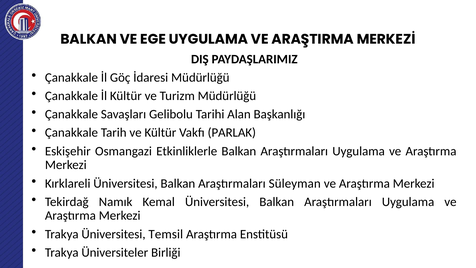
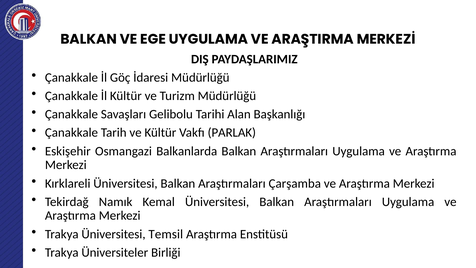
Etkinliklerle: Etkinliklerle -> Balkanlarda (187, 151)
Süleyman: Süleyman -> Çarşamba (295, 183)
